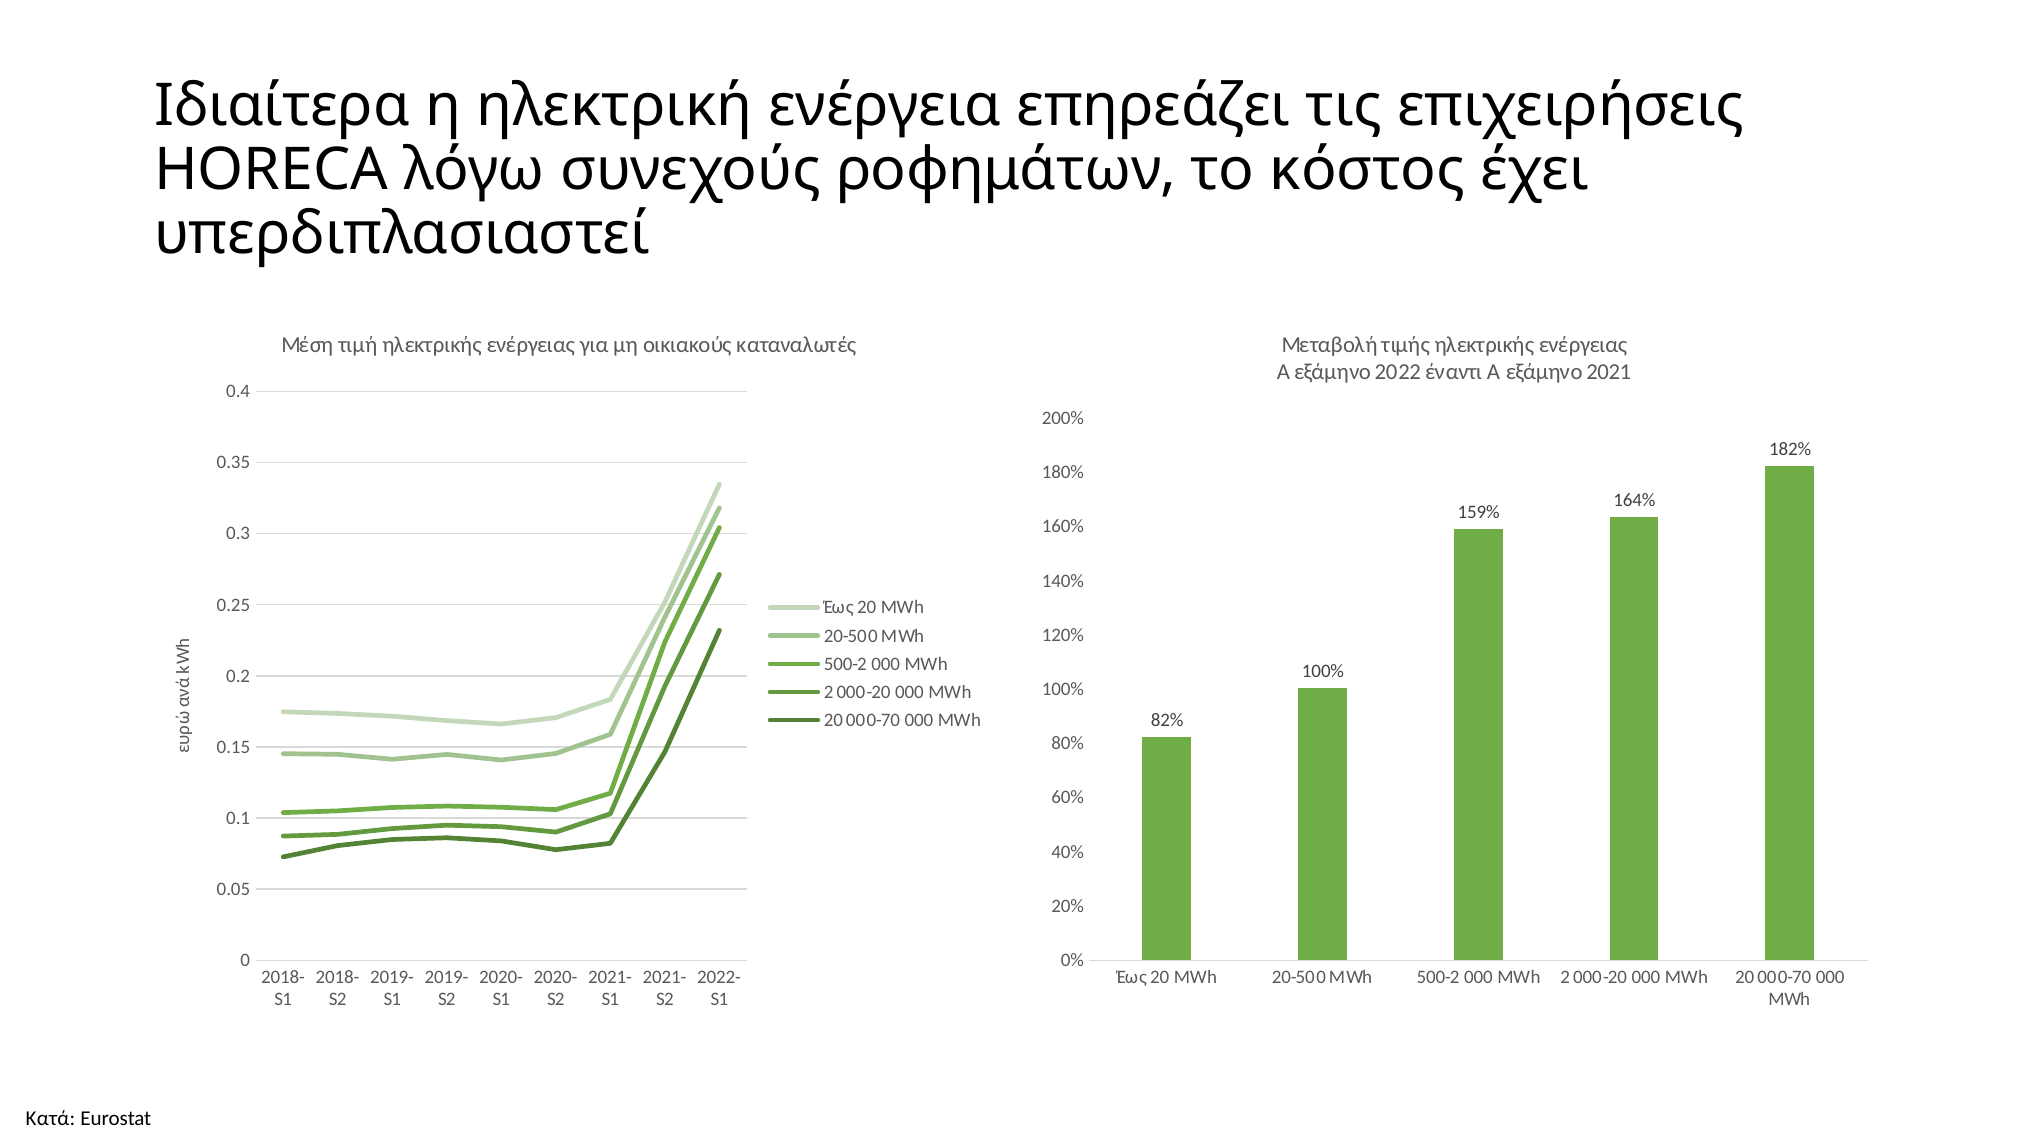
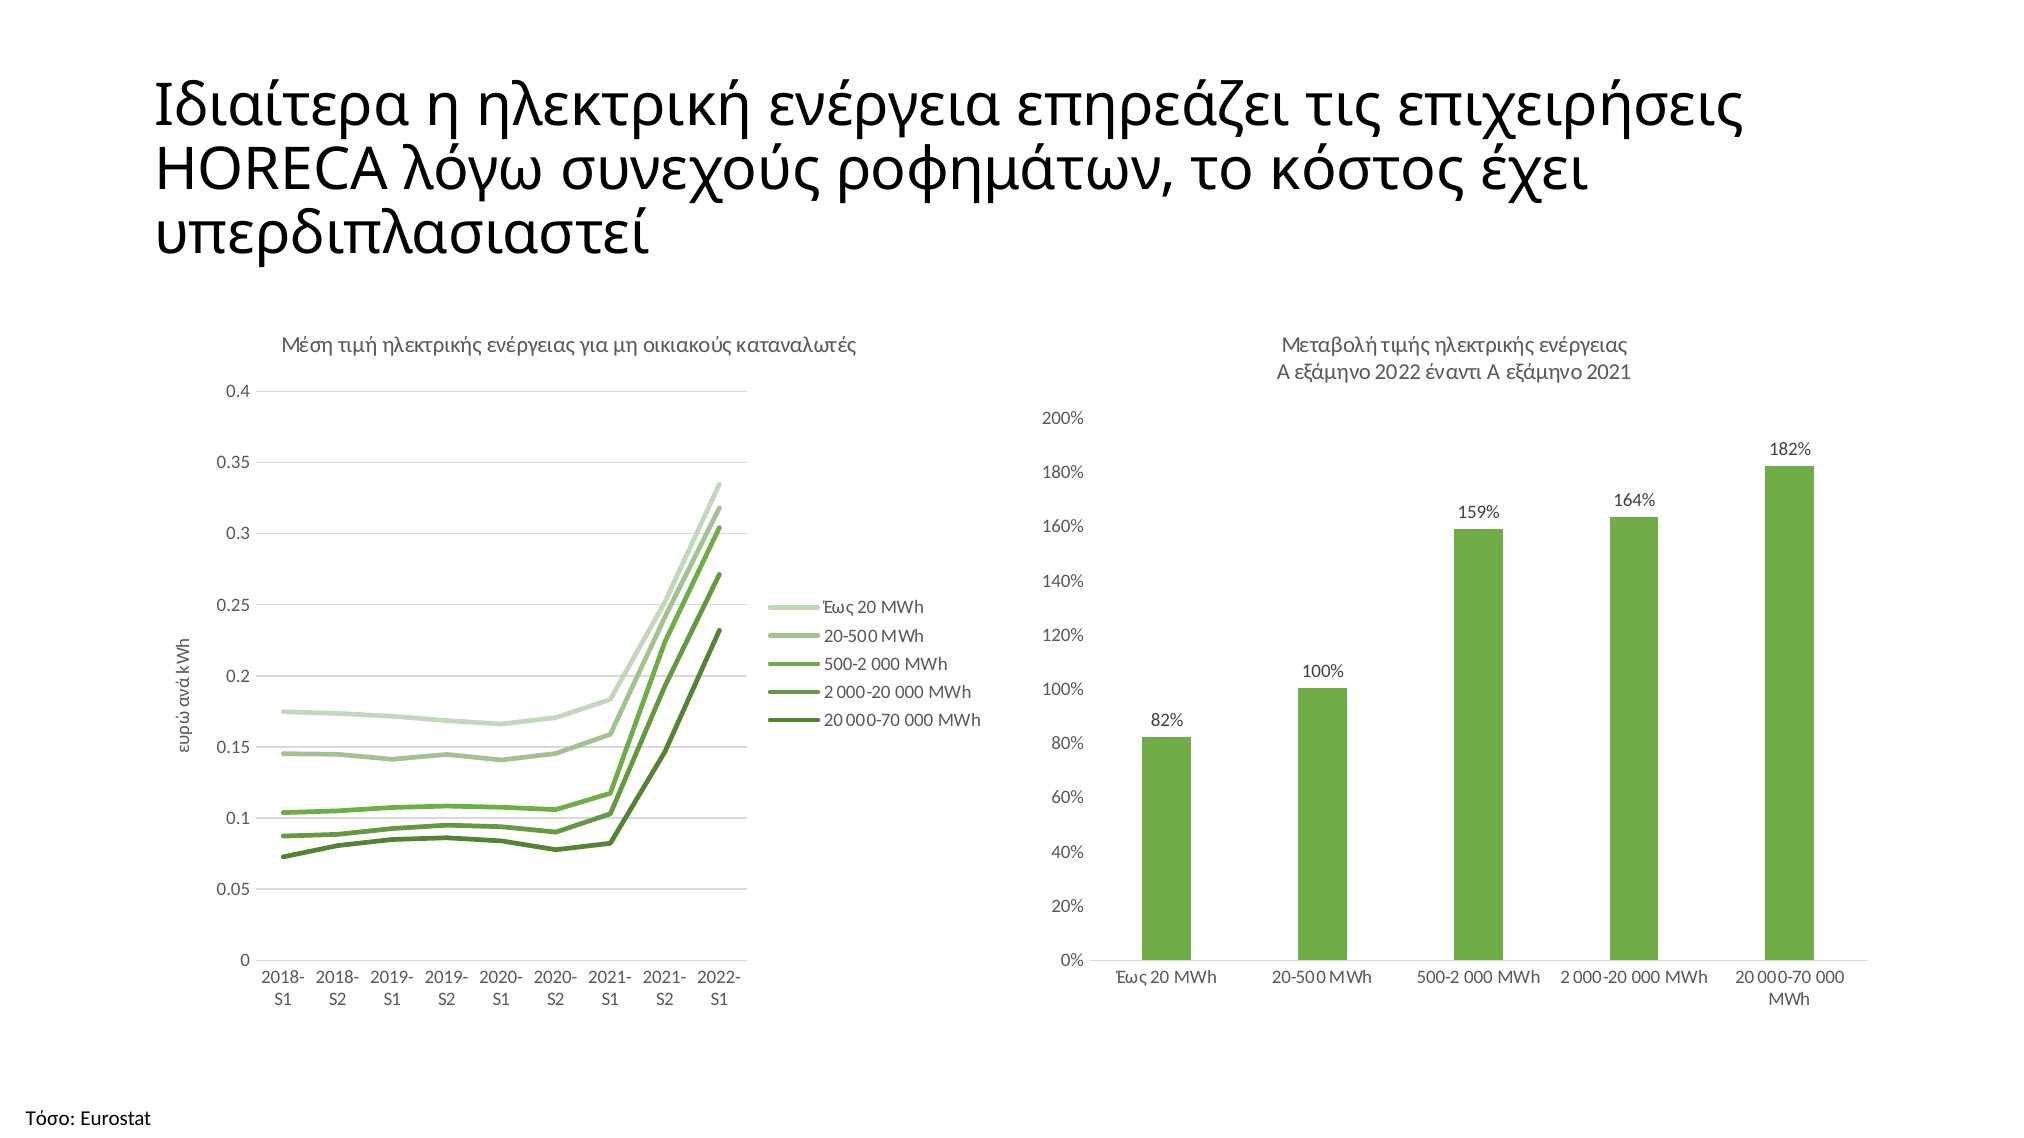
Κατά: Κατά -> Τόσο (51, 1119)
